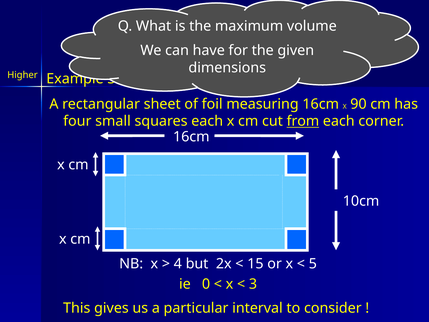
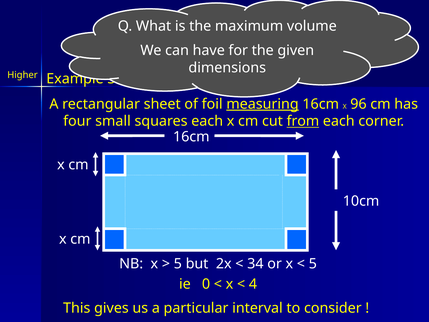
measuring underline: none -> present (263, 104)
90: 90 -> 96 (359, 104)
4: 4 -> 5 (178, 263)
15: 15 -> 34 (255, 263)
3: 3 -> 4 (253, 284)
